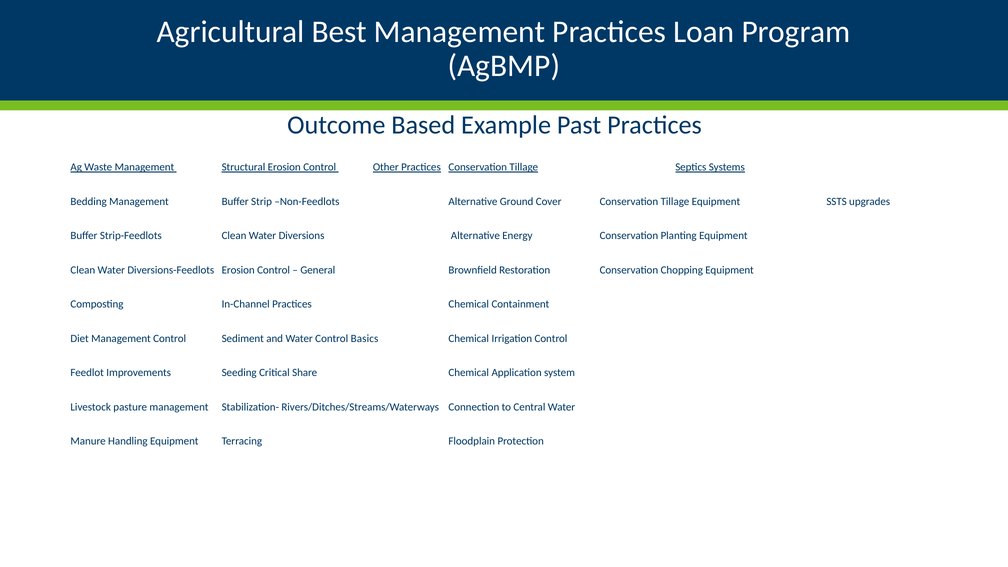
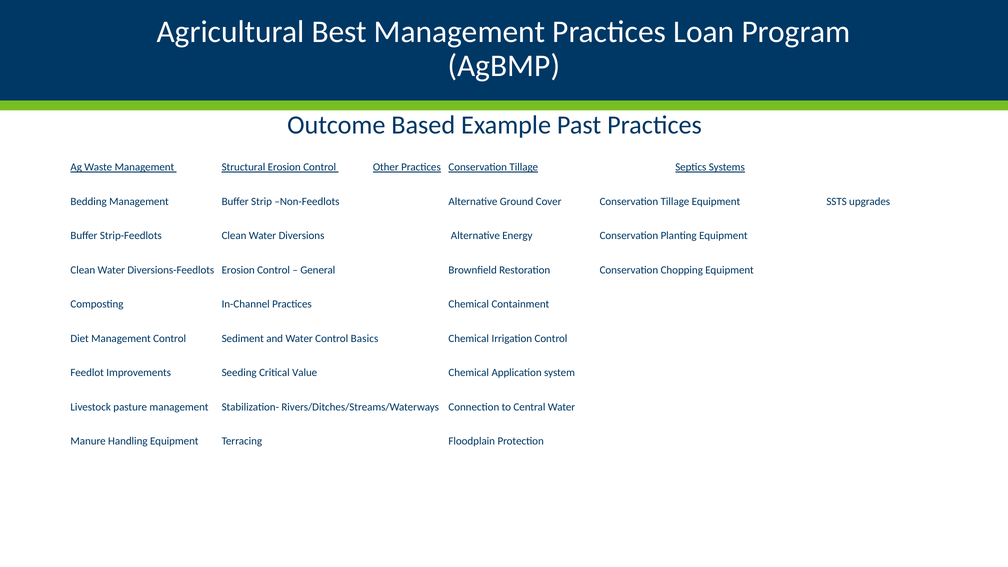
Share: Share -> Value (305, 373)
